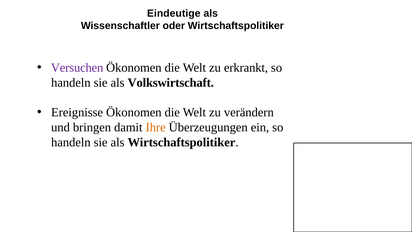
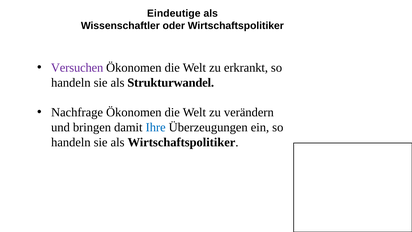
Volkswirtschaft: Volkswirtschaft -> Strukturwandel (171, 82)
Ereignisse: Ereignisse -> Nachfrage (77, 112)
Ihre colour: orange -> blue (156, 127)
